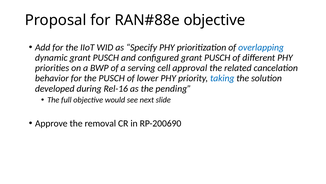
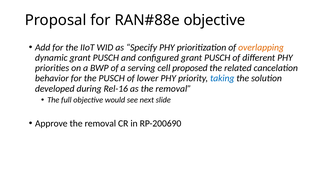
overlapping colour: blue -> orange (261, 47)
approval: approval -> proposed (190, 68)
as the pending: pending -> removal (173, 88)
